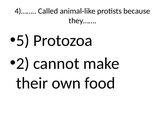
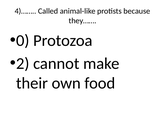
5: 5 -> 0 (23, 41)
